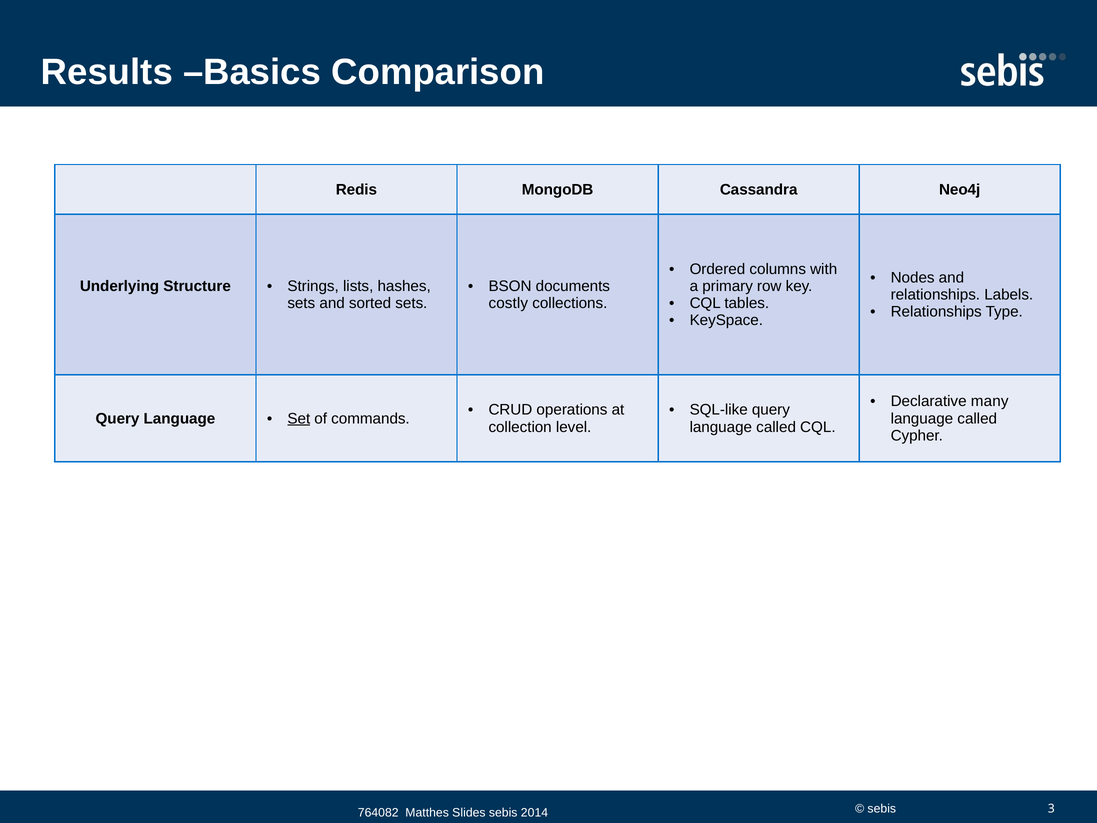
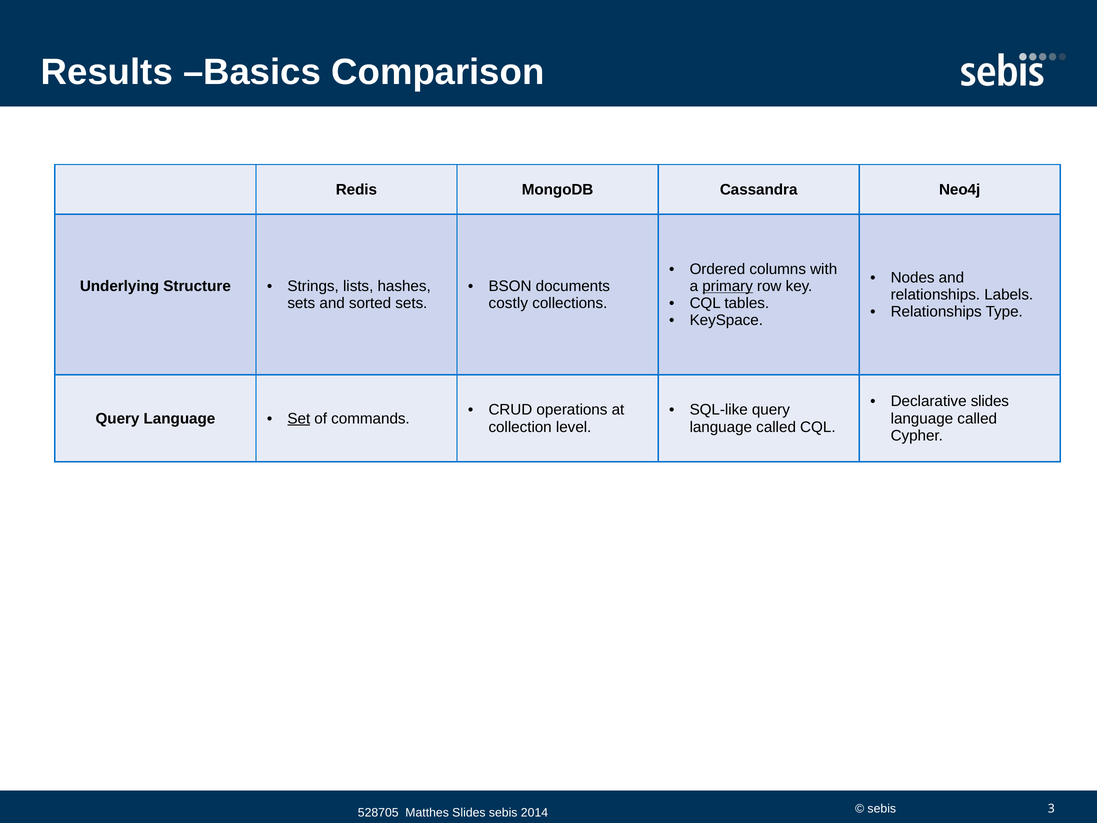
primary underline: none -> present (728, 286)
Declarative many: many -> slides (990, 401)
764082: 764082 -> 528705 (378, 813)
